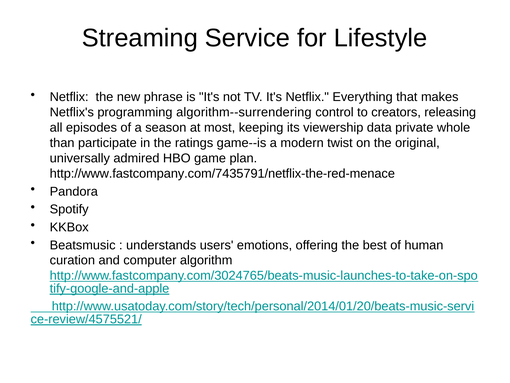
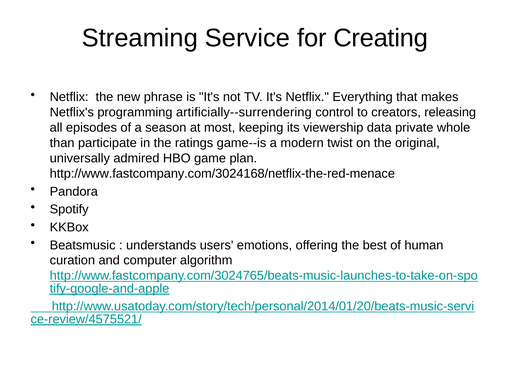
Lifestyle: Lifestyle -> Creating (381, 38)
algorithm--surrendering: algorithm--surrendering -> artificially--surrendering (244, 112)
http://www.fastcompany.com/7435791/netflix-the-red-menace: http://www.fastcompany.com/7435791/netflix-the-red-menace -> http://www.fastcompany.com/3024168/netflix-the-red-menace (222, 173)
